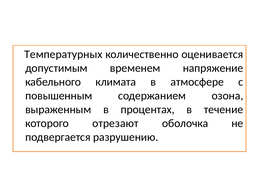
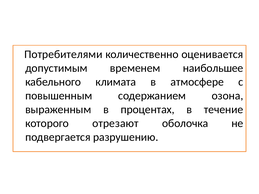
Температурных: Температурных -> Потребителями (63, 54)
напряжение: напряжение -> наибольшее (213, 68)
